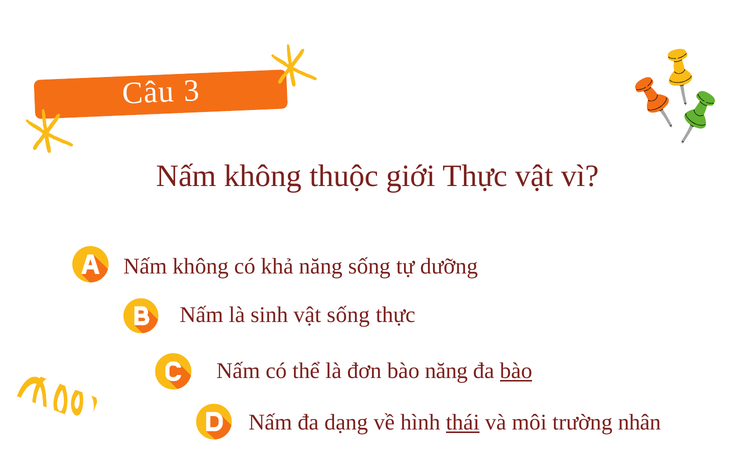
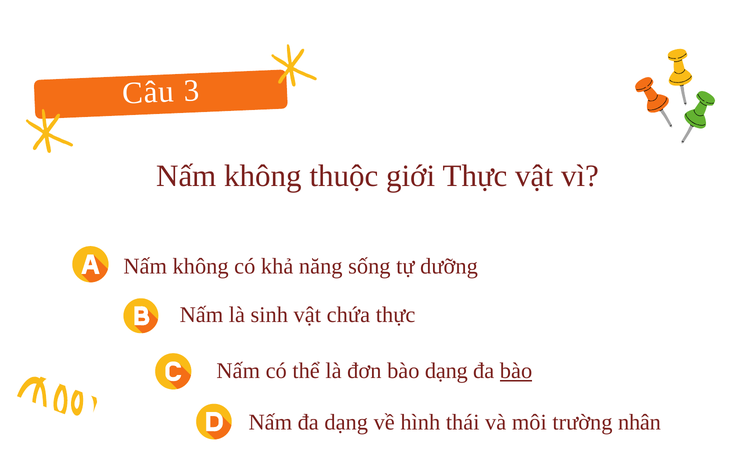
vật sống: sống -> chứa (348, 314)
bào năng: năng -> dạng (446, 371)
thái underline: present -> none (463, 422)
